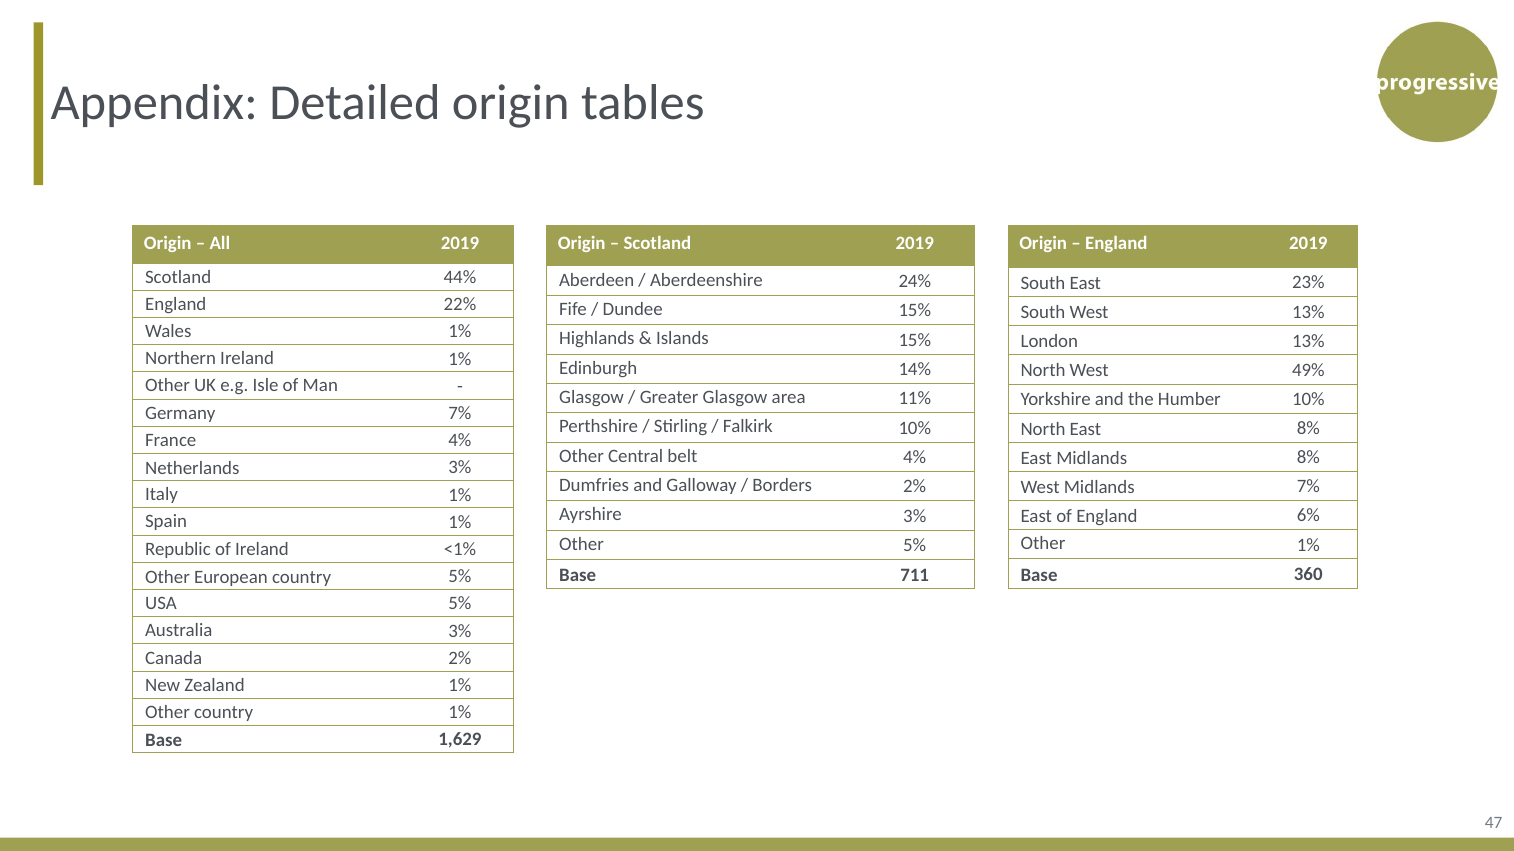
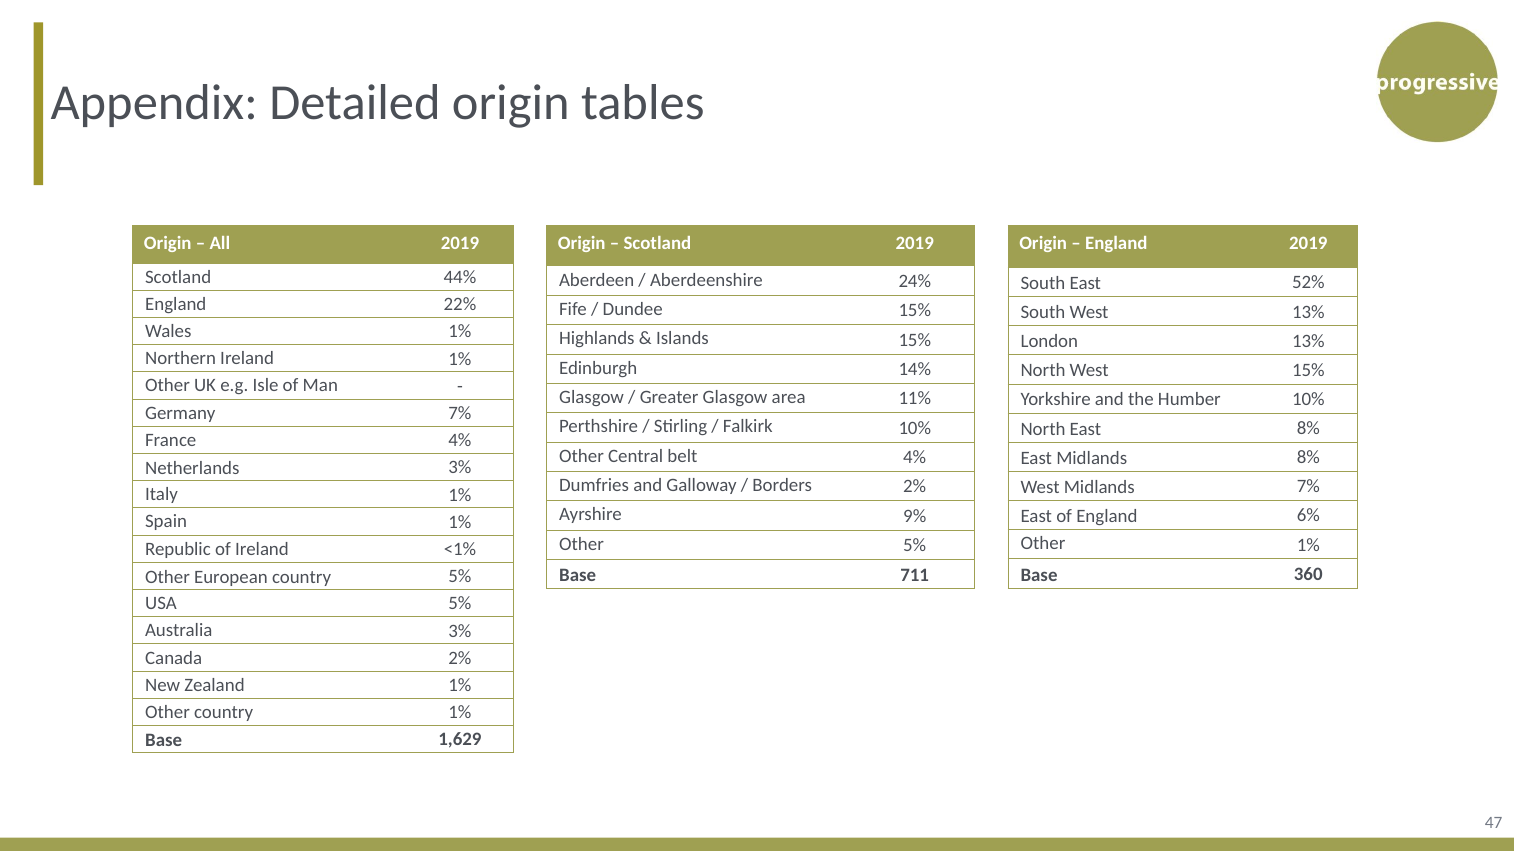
23%: 23% -> 52% (1308, 283)
West 49%: 49% -> 15% (1308, 370)
Ayrshire 3%: 3% -> 9% (915, 516)
